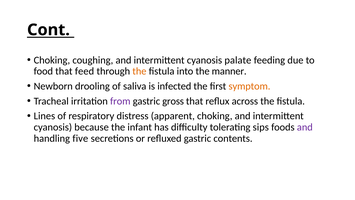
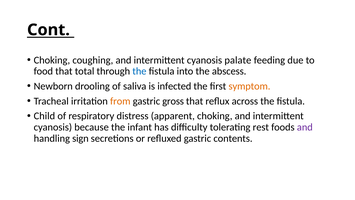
feed: feed -> total (85, 71)
the colour: orange -> blue (139, 71)
manner: manner -> abscess (229, 71)
from colour: purple -> orange (120, 101)
Lines: Lines -> Child (44, 116)
sips: sips -> rest (261, 127)
five: five -> sign (80, 138)
